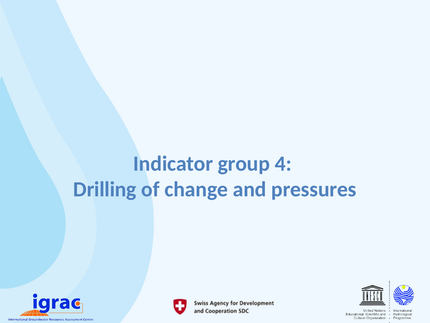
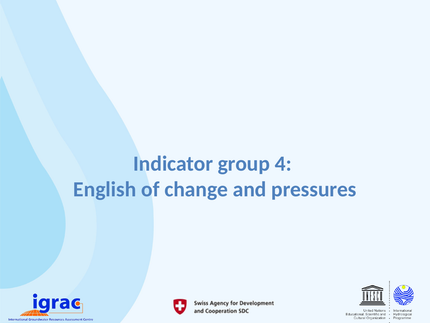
Drilling: Drilling -> English (105, 189)
